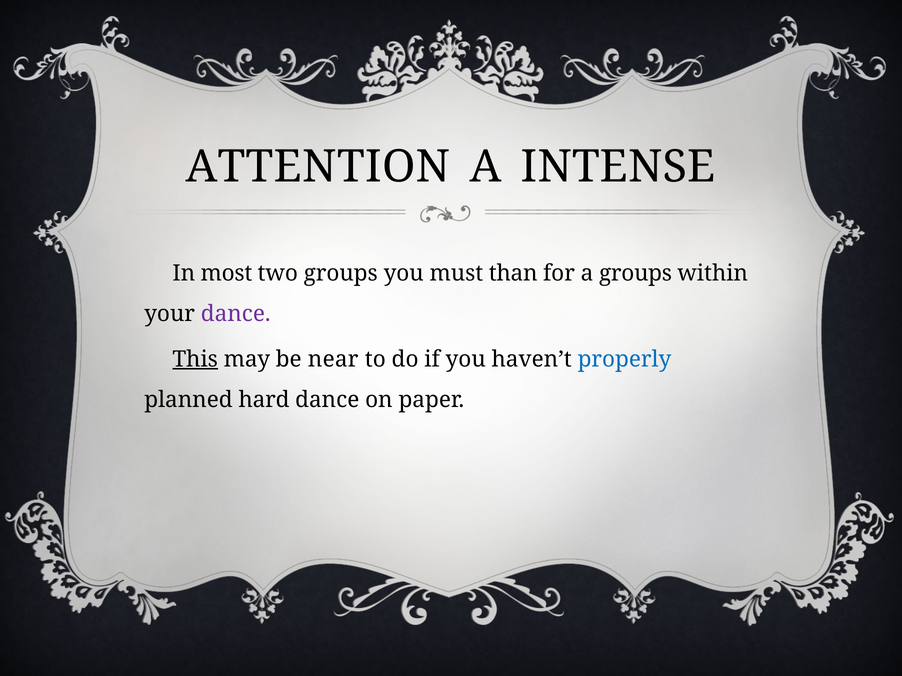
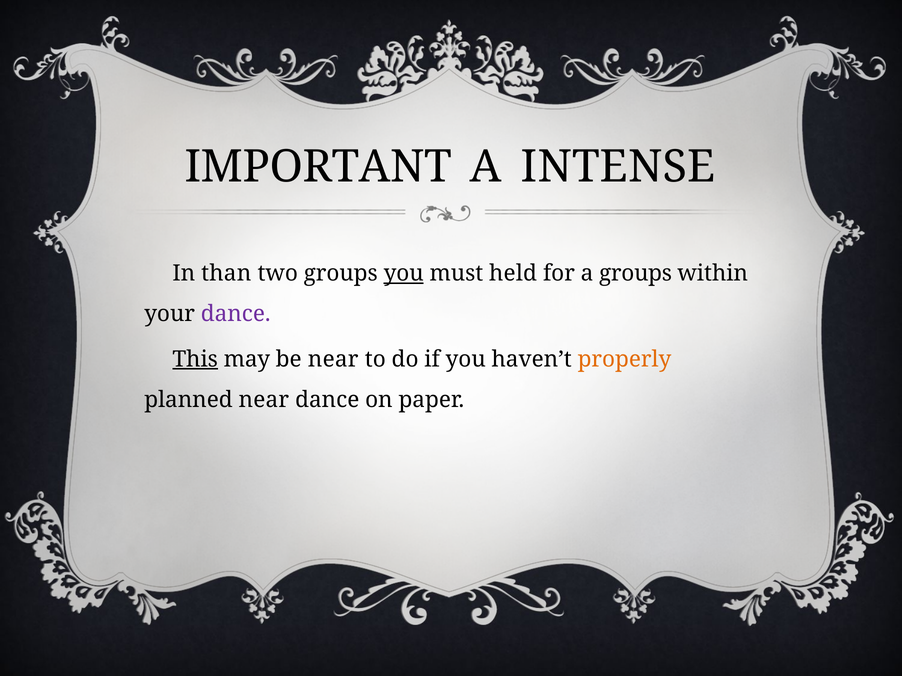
ATTENTION: ATTENTION -> IMPORTANT (318, 167)
most: most -> than (226, 274)
you underline: none -> present (404, 274)
than: than -> held (513, 274)
properly colour: blue -> orange (624, 359)
planned hard: hard -> near (264, 400)
